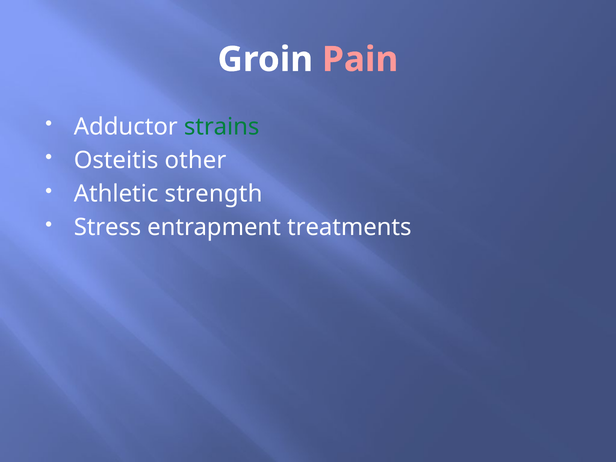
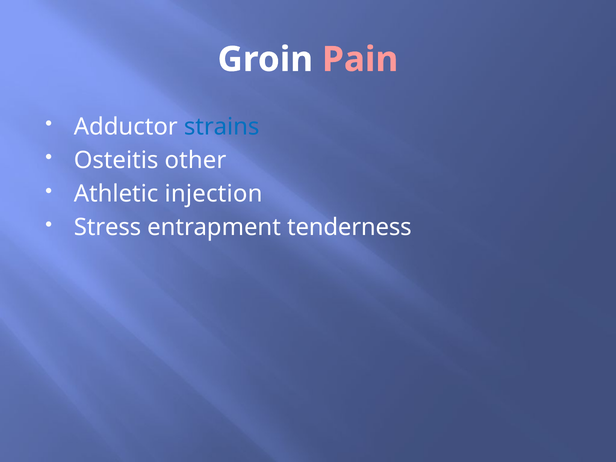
strains colour: green -> blue (222, 127)
strength: strength -> injection (214, 194)
treatments: treatments -> tenderness (349, 228)
